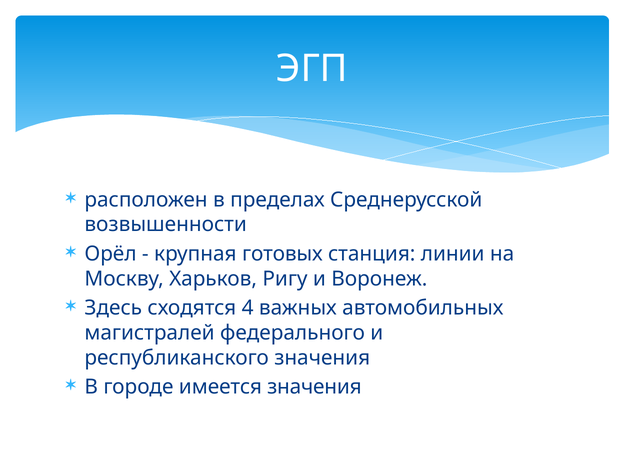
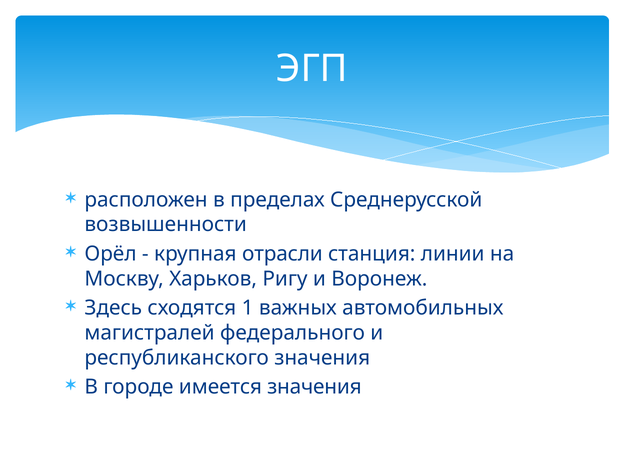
готовых: готовых -> отрасли (282, 254)
4: 4 -> 1 (248, 308)
